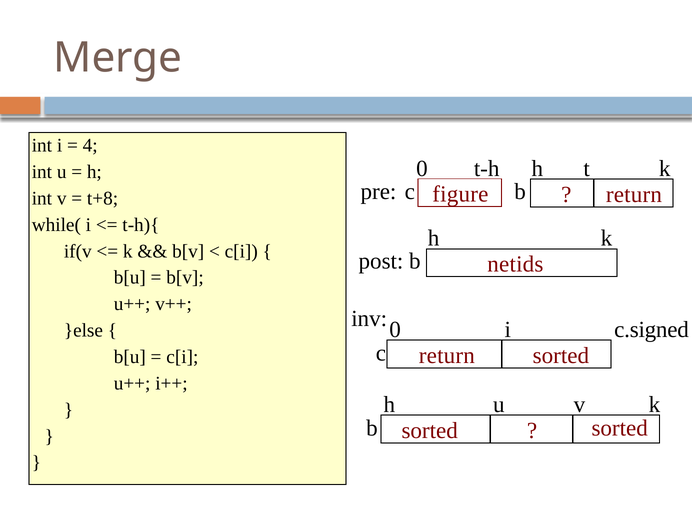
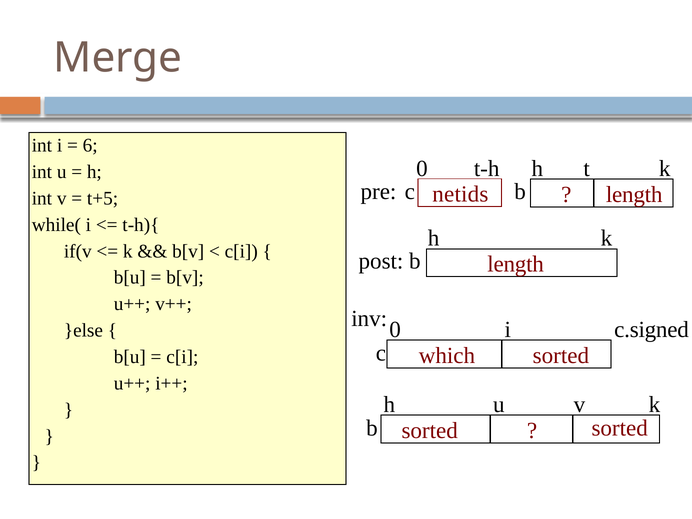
4: 4 -> 6 (90, 145)
figure: figure -> netids (460, 194)
return: return -> length (634, 195)
t+8: t+8 -> t+5 (103, 198)
netids: netids -> length (516, 264)
return: return -> which (447, 356)
